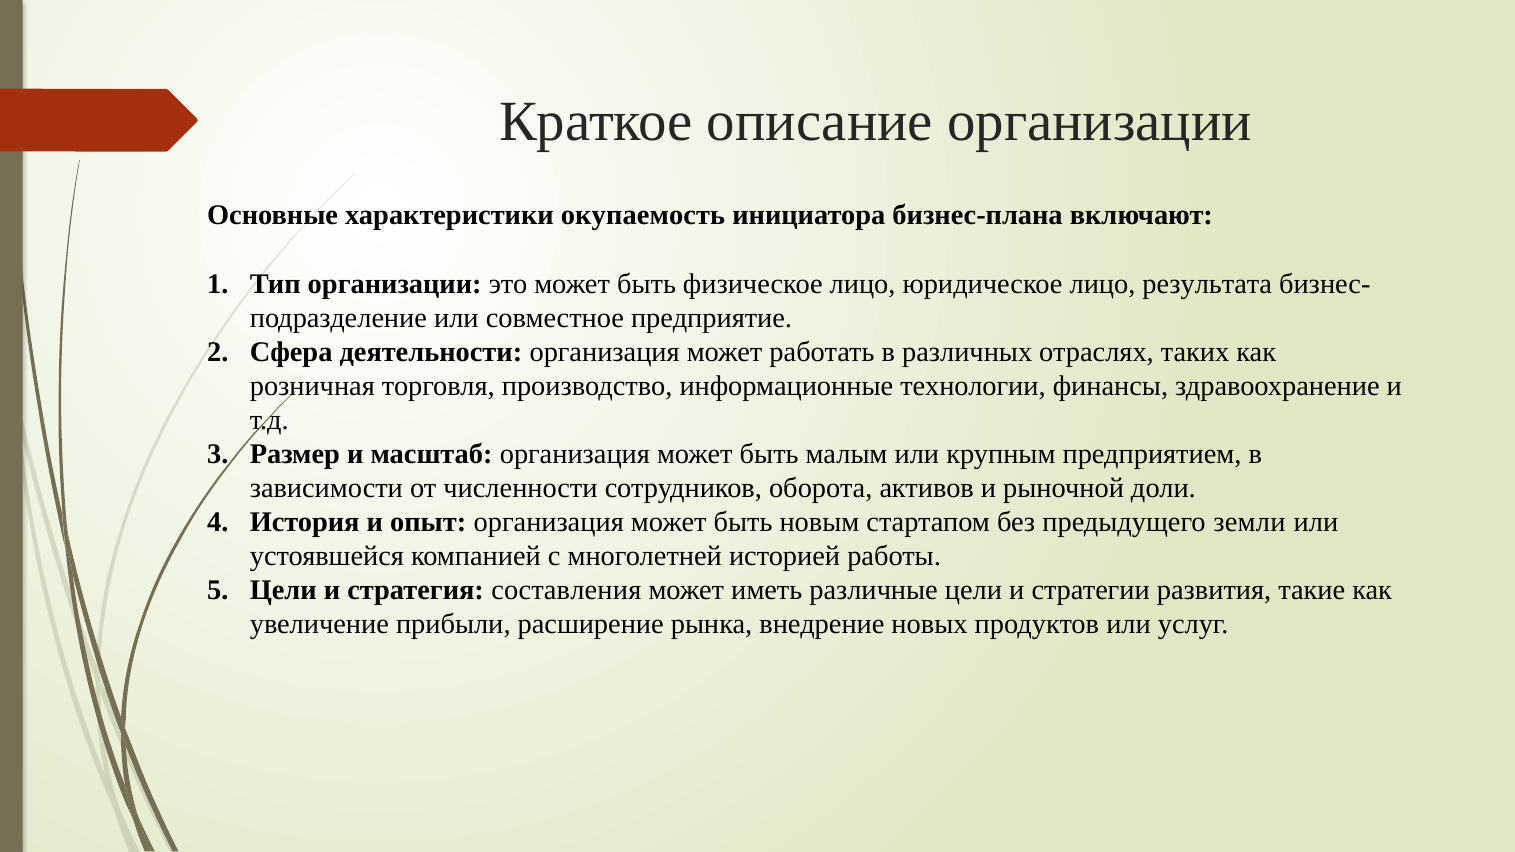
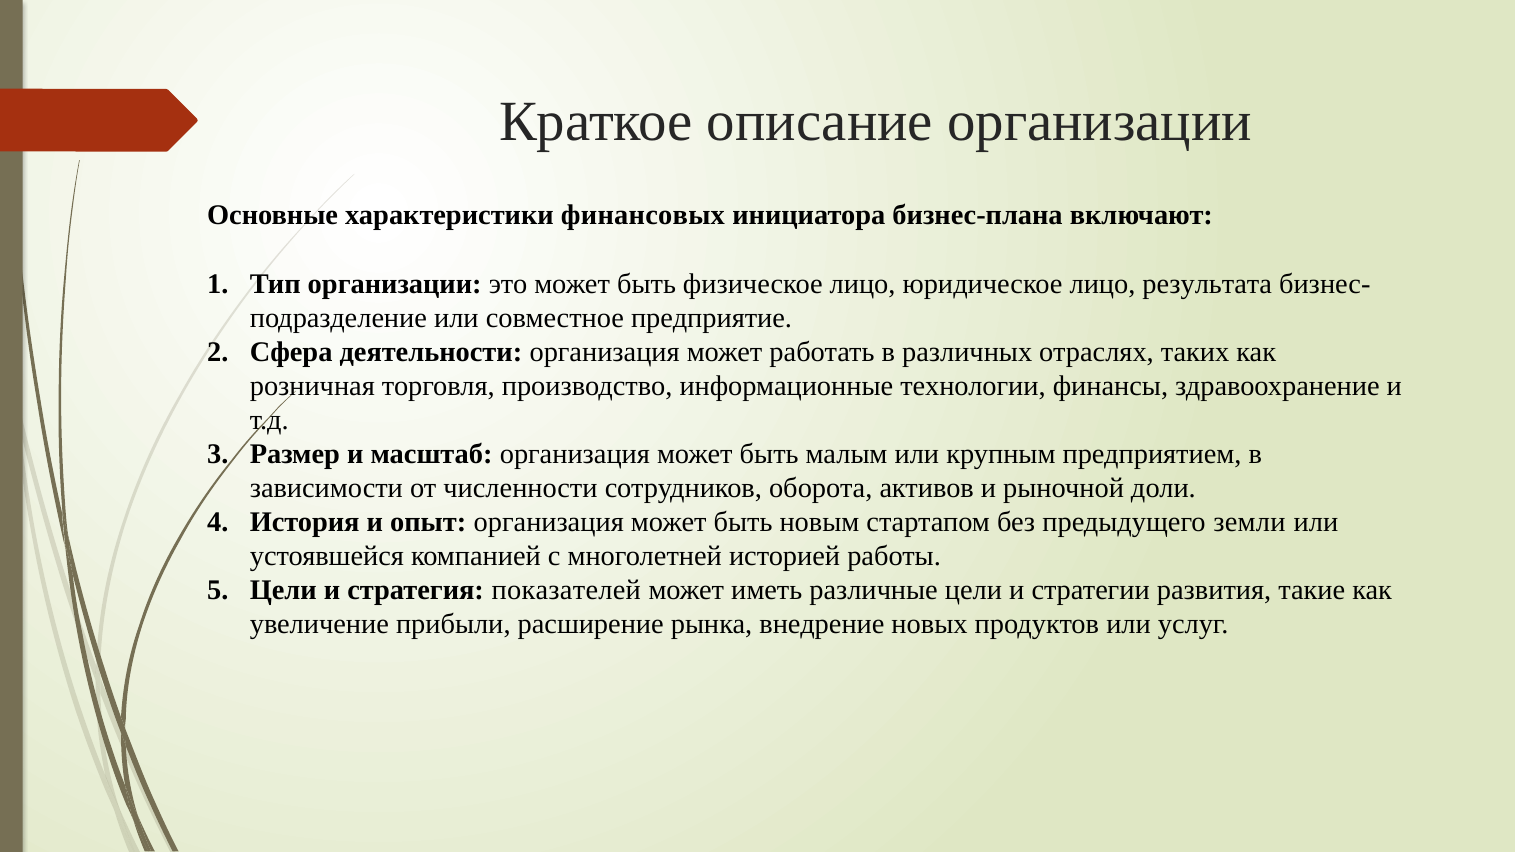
окупаемость: окупаемость -> финансовых (643, 216)
составления: составления -> показателей (566, 591)
